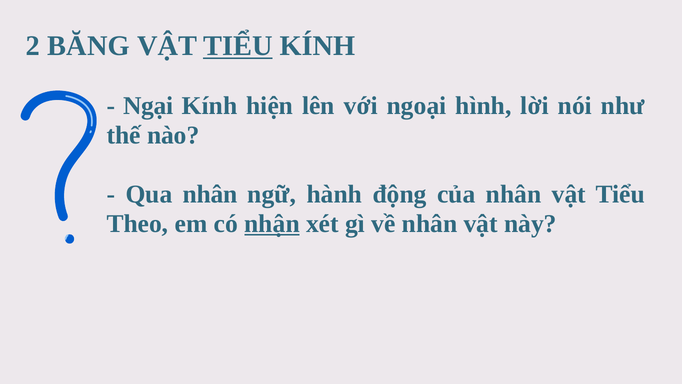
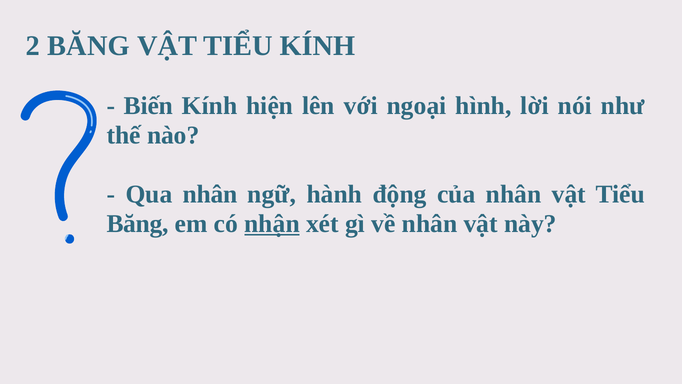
TIỂU underline: present -> none (238, 46)
Ngại: Ngại -> Biến (148, 106)
Theo: Theo -> Băng (138, 224)
